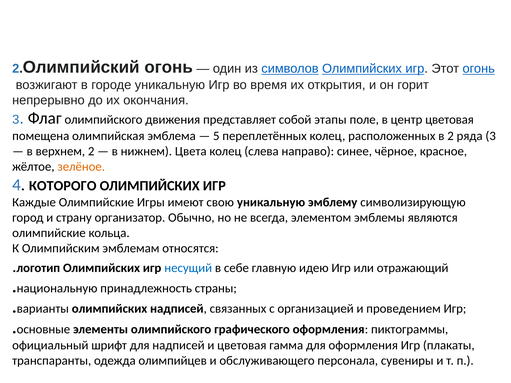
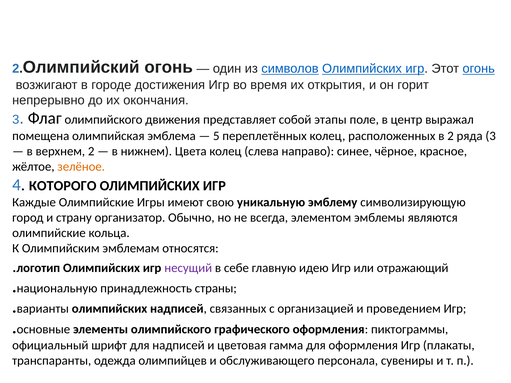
городе уникальную: уникальную -> достижения (170, 85)
центр цветовая: цветовая -> выражал (449, 120)
несущий colour: blue -> purple (188, 268)
